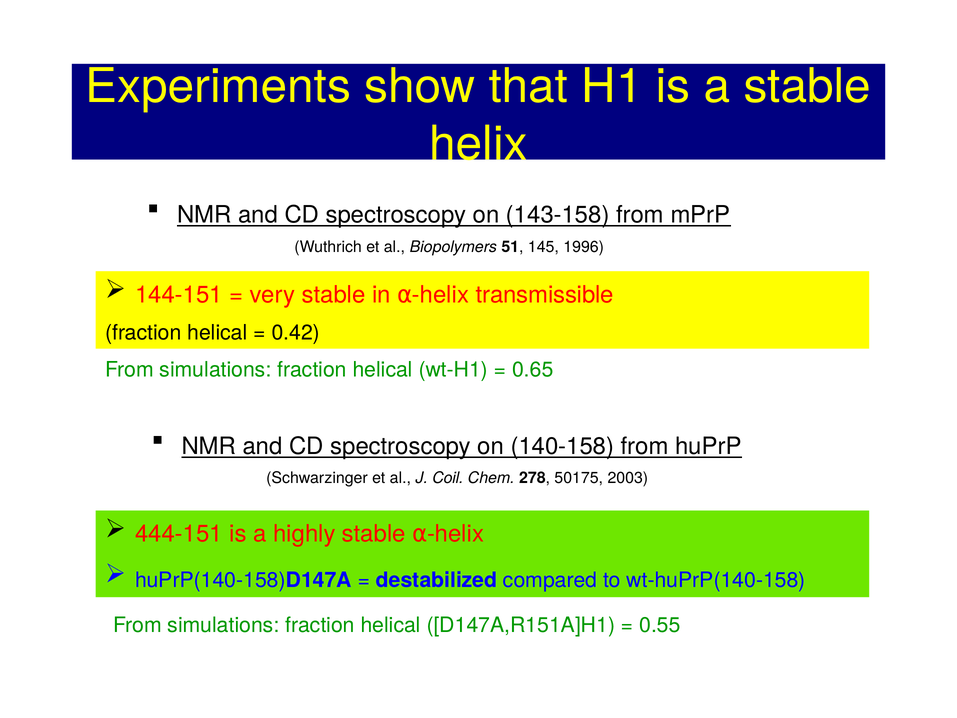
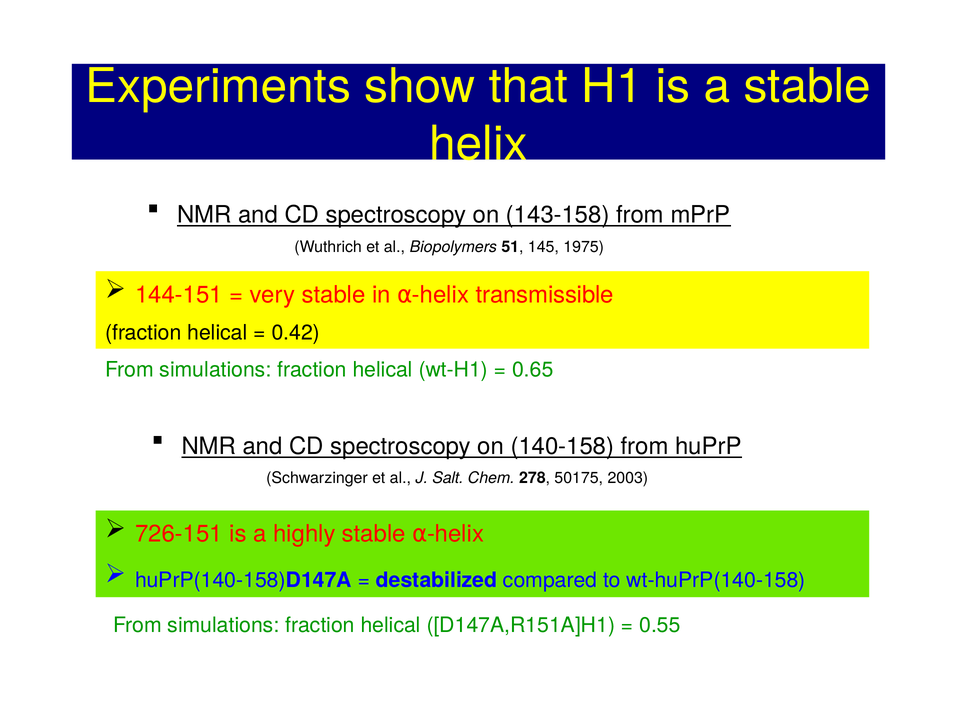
1996: 1996 -> 1975 (584, 247)
Coil: Coil -> Salt (448, 478)
444-151: 444-151 -> 726-151 (179, 534)
